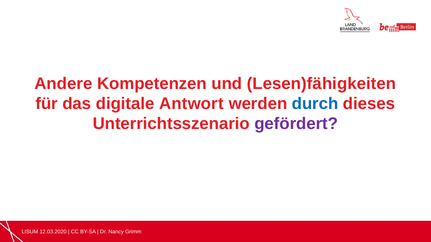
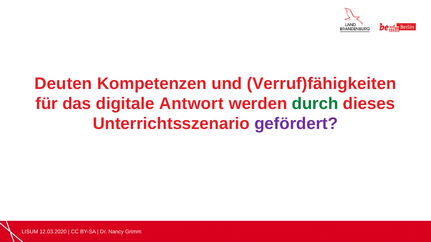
Andere: Andere -> Deuten (63, 84)
Lesen)fähigkeiten: Lesen)fähigkeiten -> Verruf)fähigkeiten (322, 84)
durch colour: blue -> green (315, 104)
